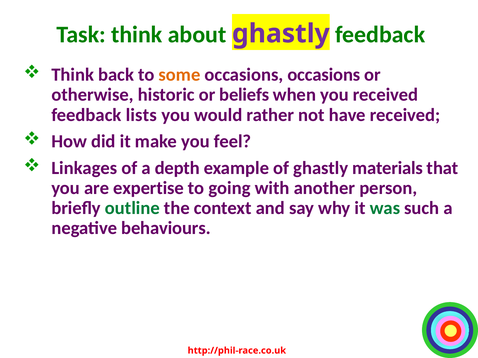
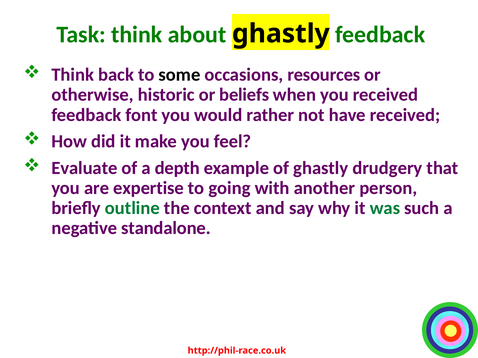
ghastly colour: purple -> black (281, 34)
some colour: orange -> black (179, 75)
occasions occasions: occasions -> resources (324, 75)
lists: lists -> font (142, 115)
Linkages: Linkages -> Evaluate (84, 168)
materials: materials -> drudgery (387, 168)
behaviours: behaviours -> standalone (166, 228)
